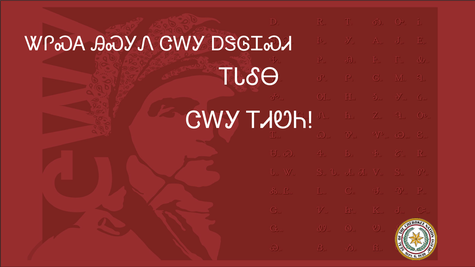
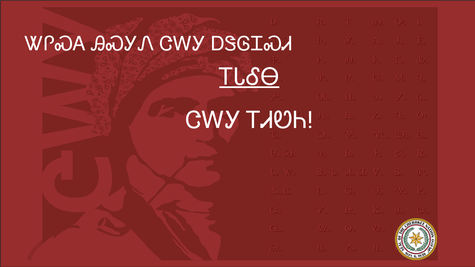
ᎢᏓᎴᎾ underline: none -> present (249, 77)
